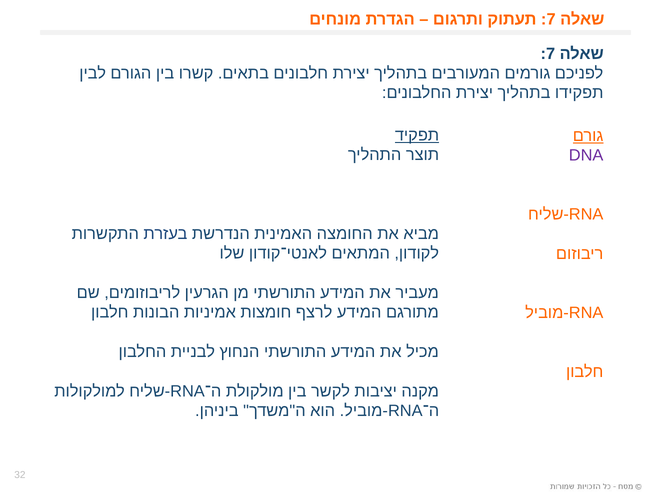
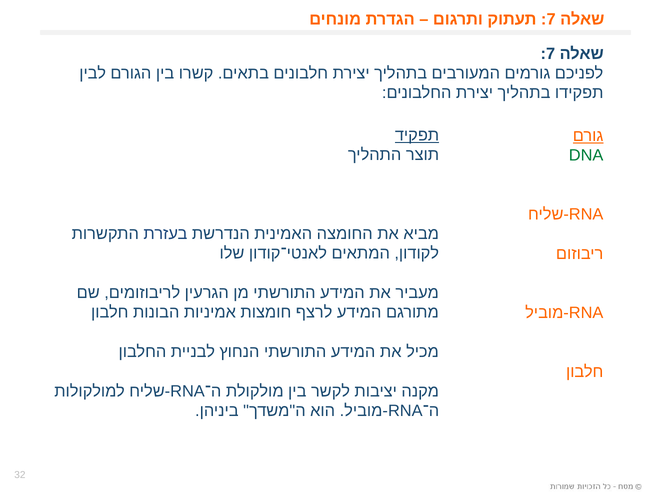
DNA colour: purple -> green (586, 155)
